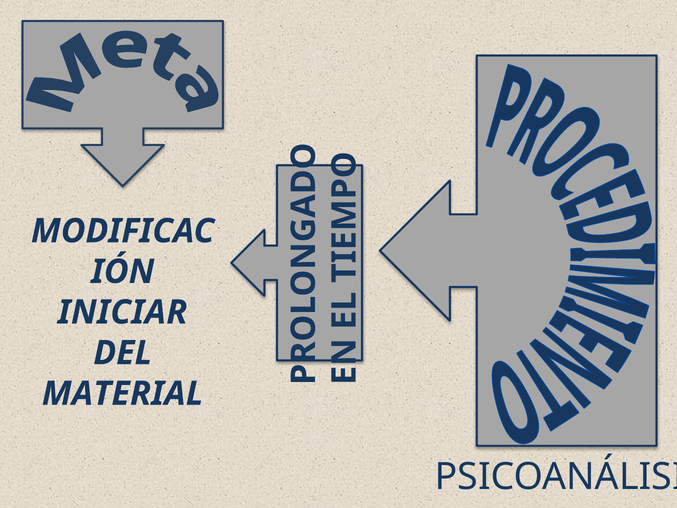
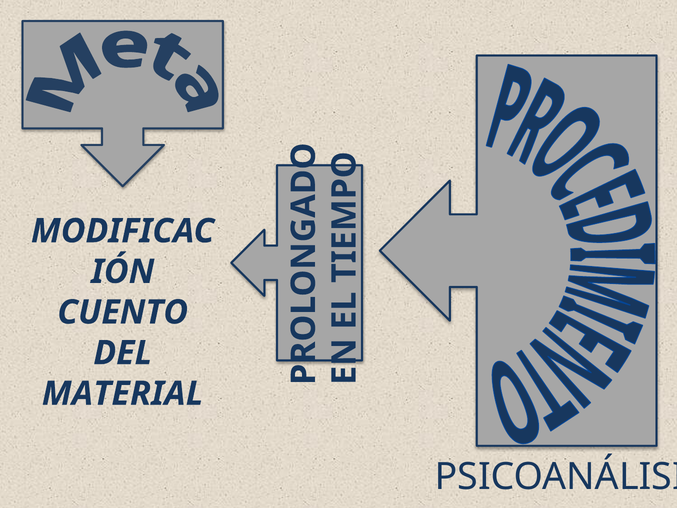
INICIAR: INICIAR -> CUENTO (123, 312)
